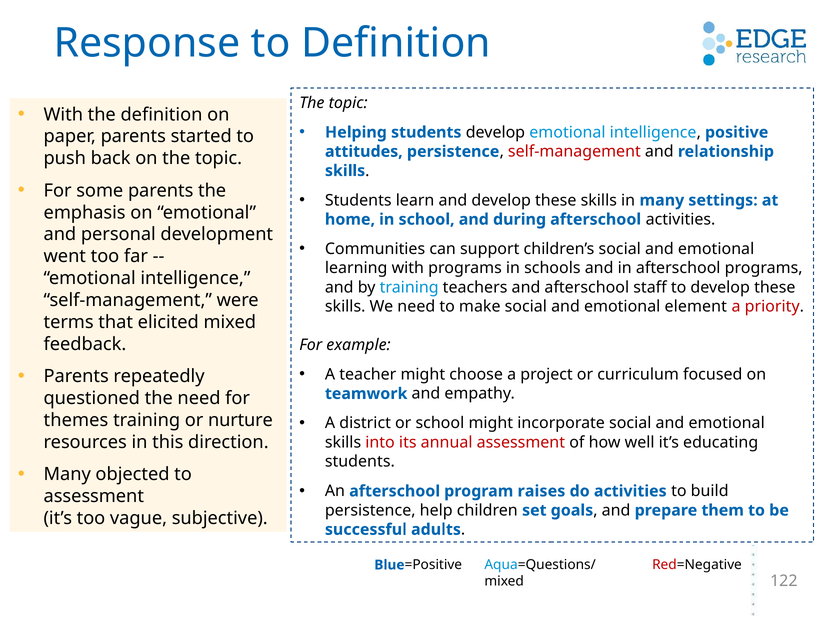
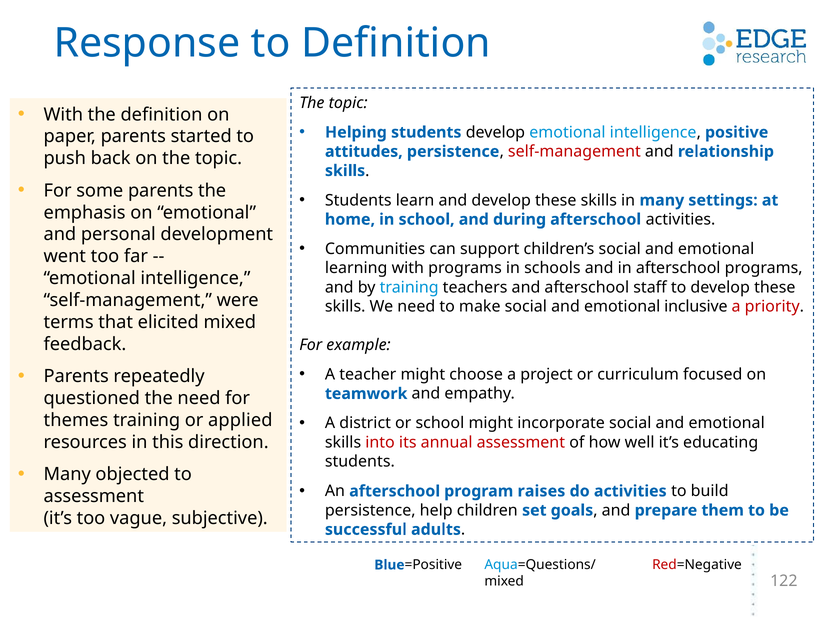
element: element -> inclusive (696, 306)
nurture: nurture -> applied (240, 420)
